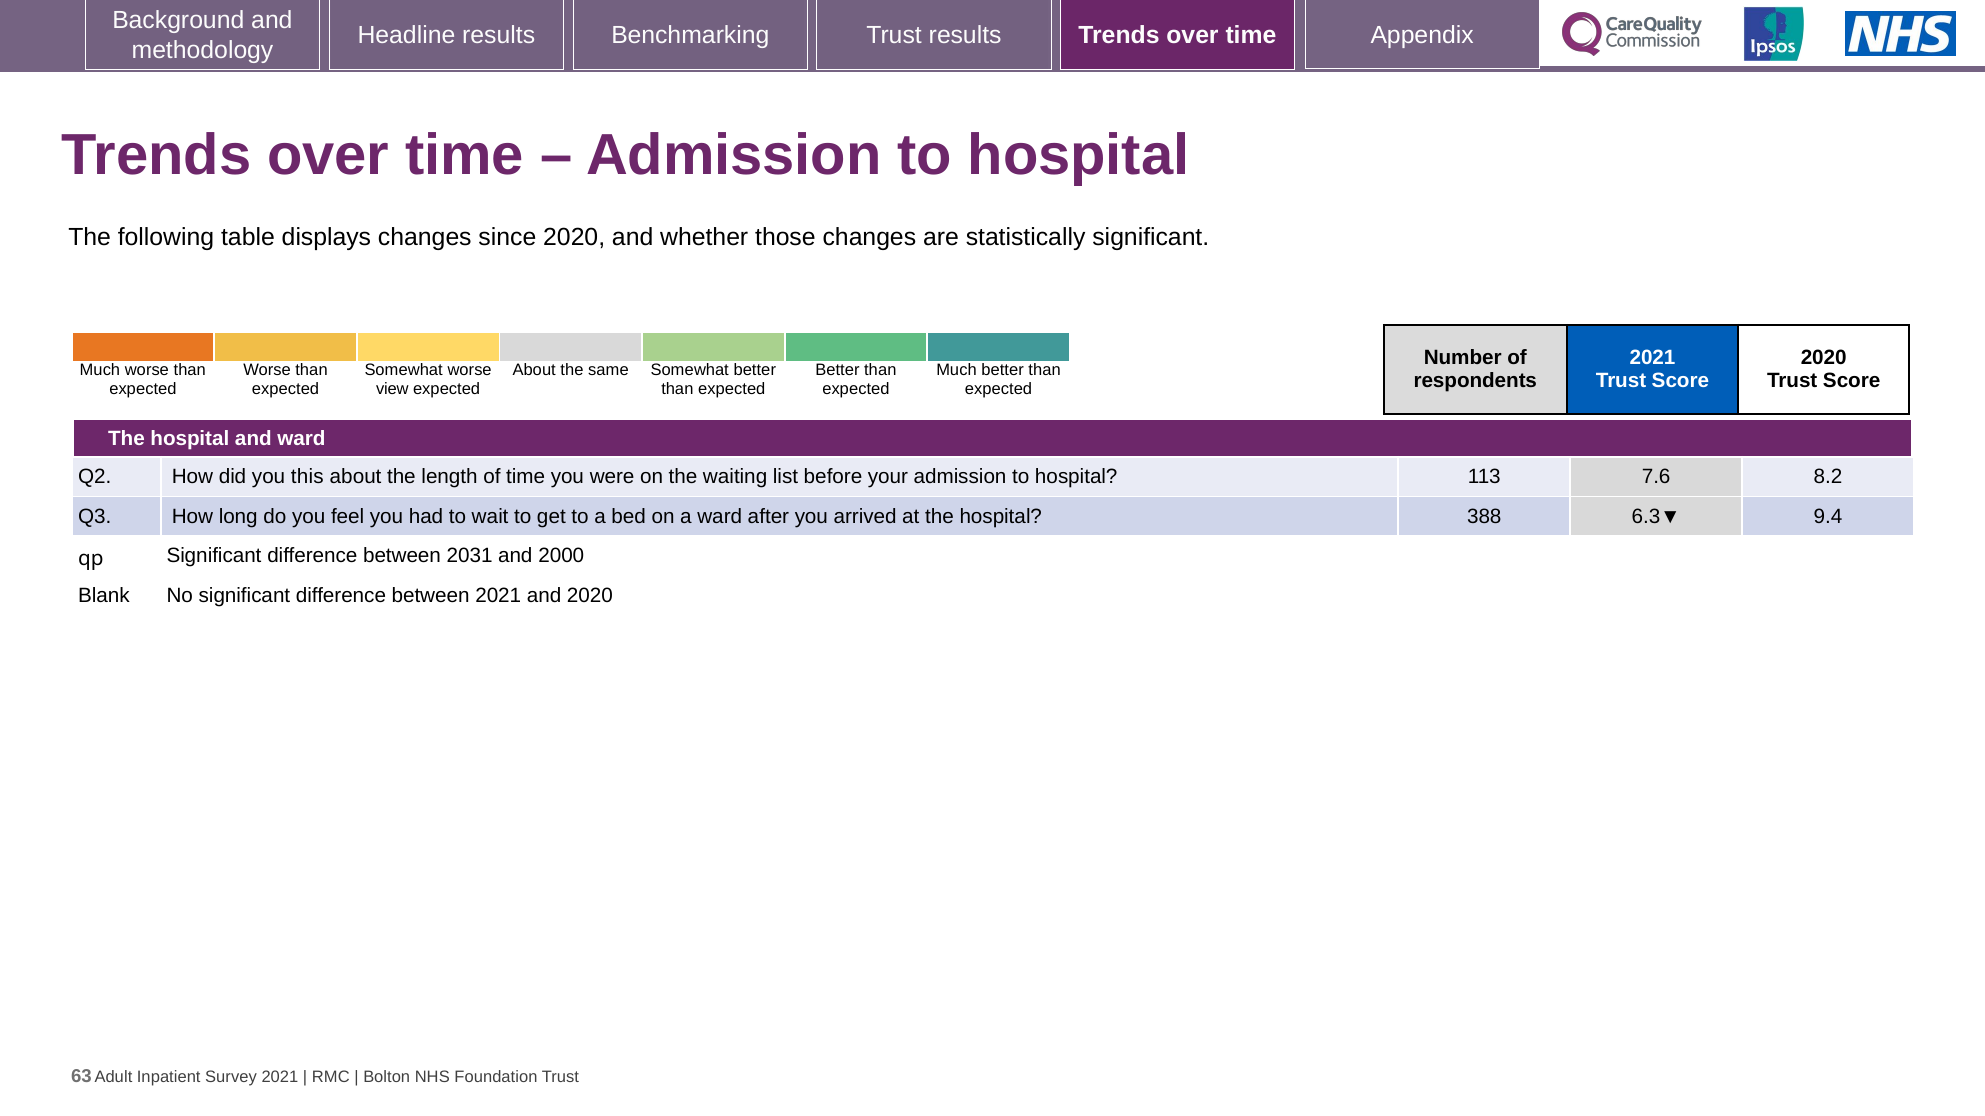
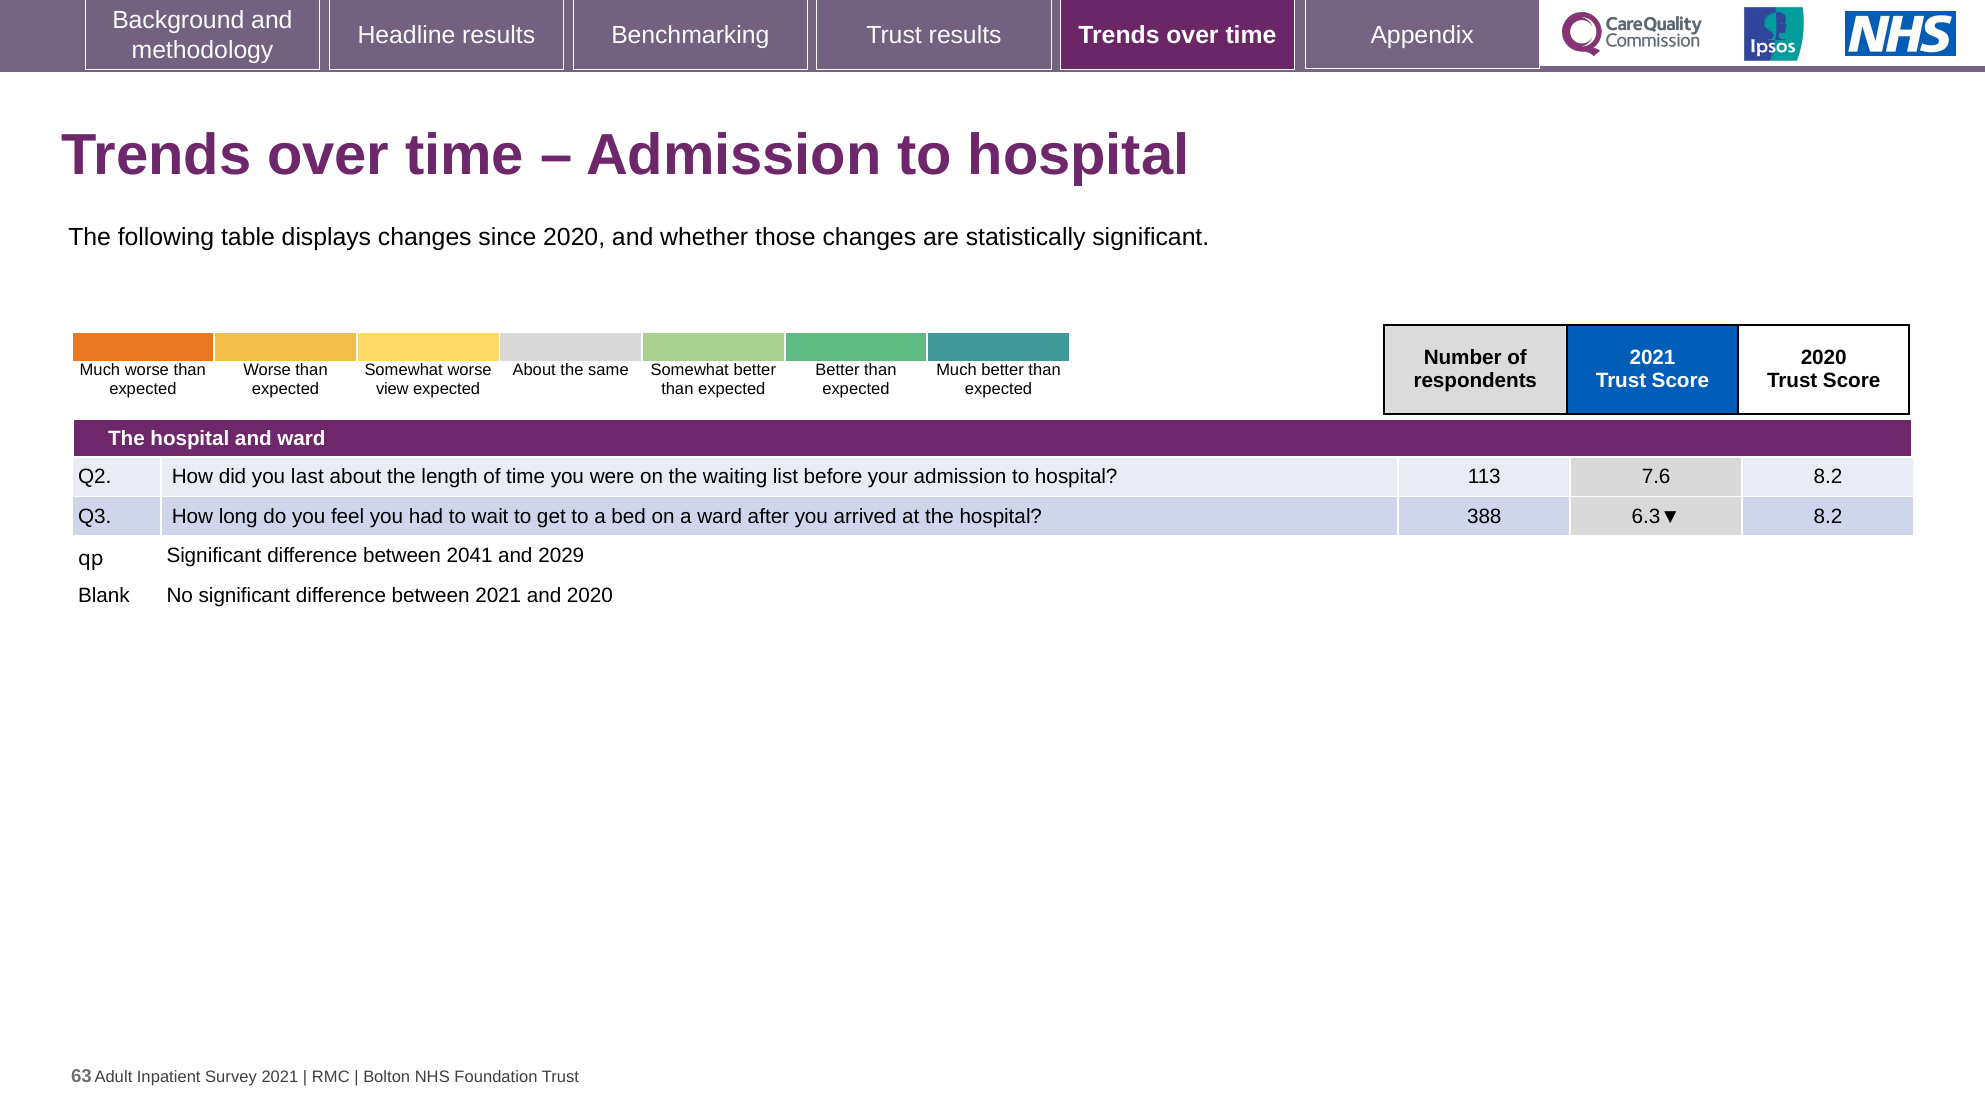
this: this -> last (307, 477)
6.3▼ 9.4: 9.4 -> 8.2 (1828, 517)
2031: 2031 -> 2041 (470, 556)
2000: 2000 -> 2029 (561, 556)
